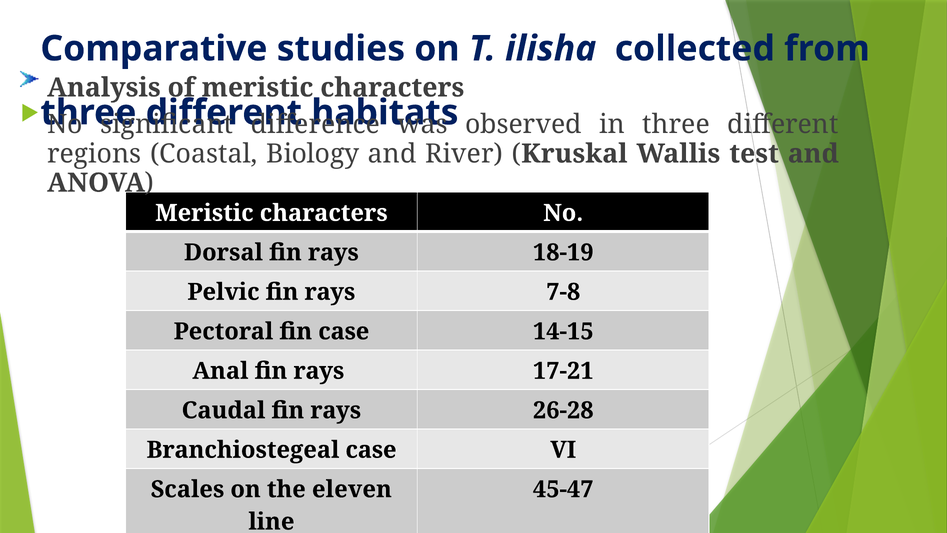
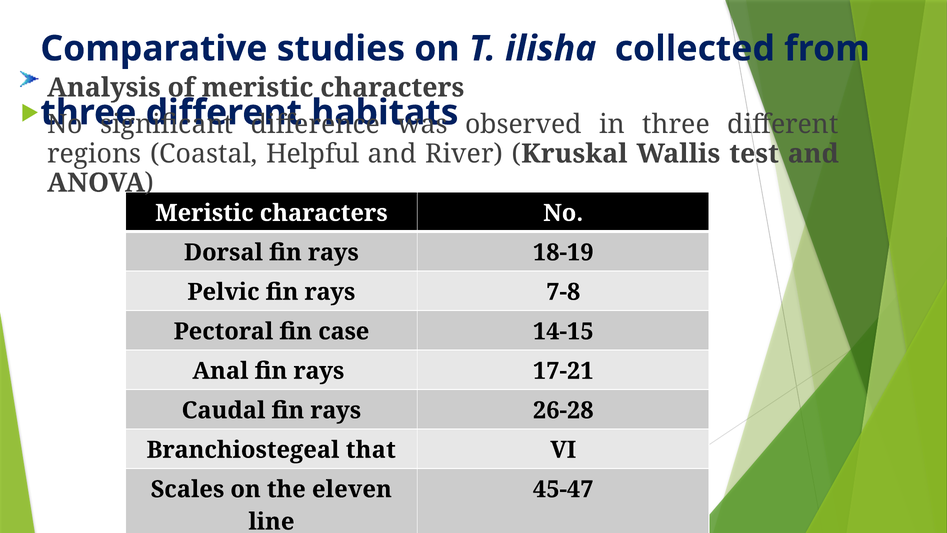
Biology: Biology -> Helpful (313, 154)
Branchiostegeal case: case -> that (371, 450)
